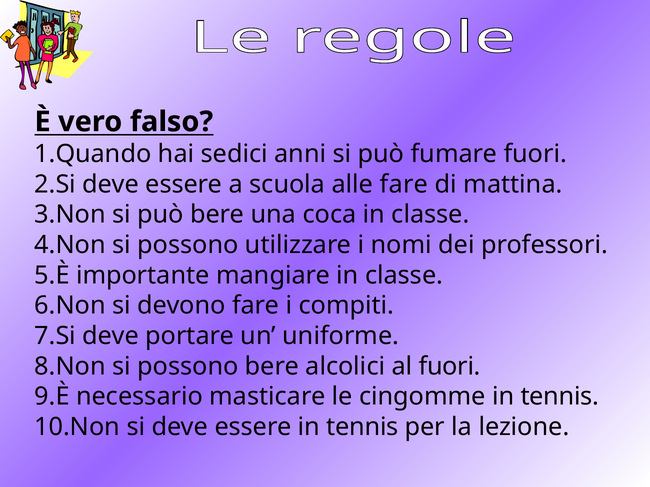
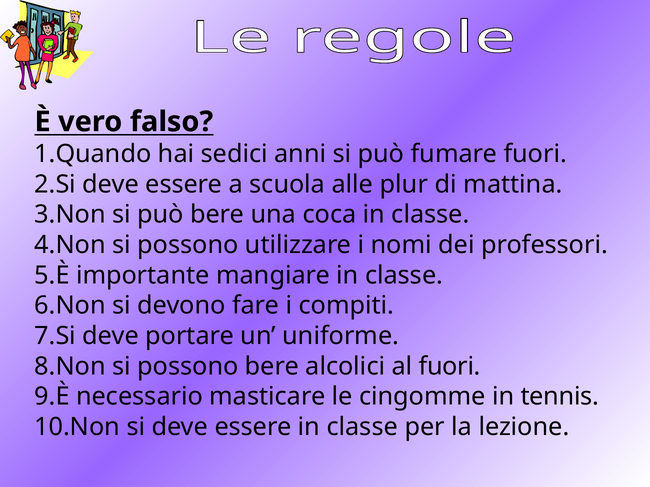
alle fare: fare -> plur (404, 184)
essere in tennis: tennis -> classe (362, 427)
